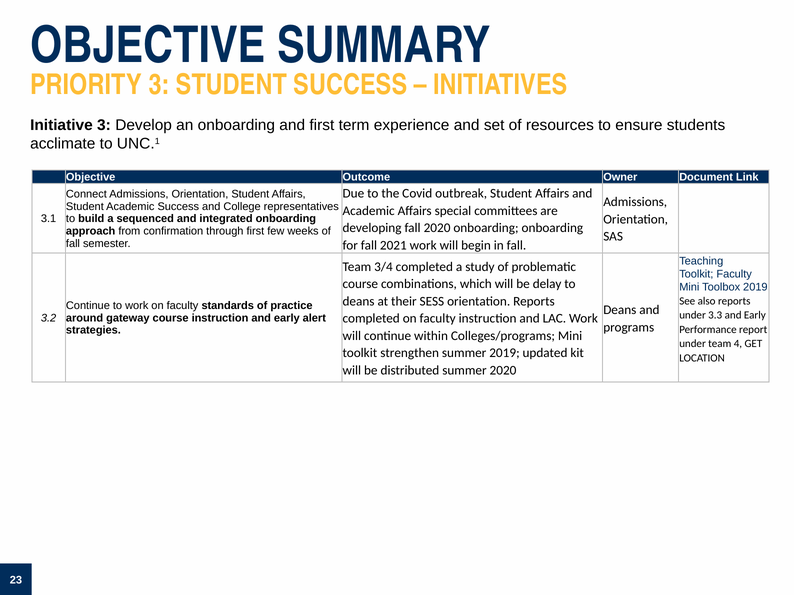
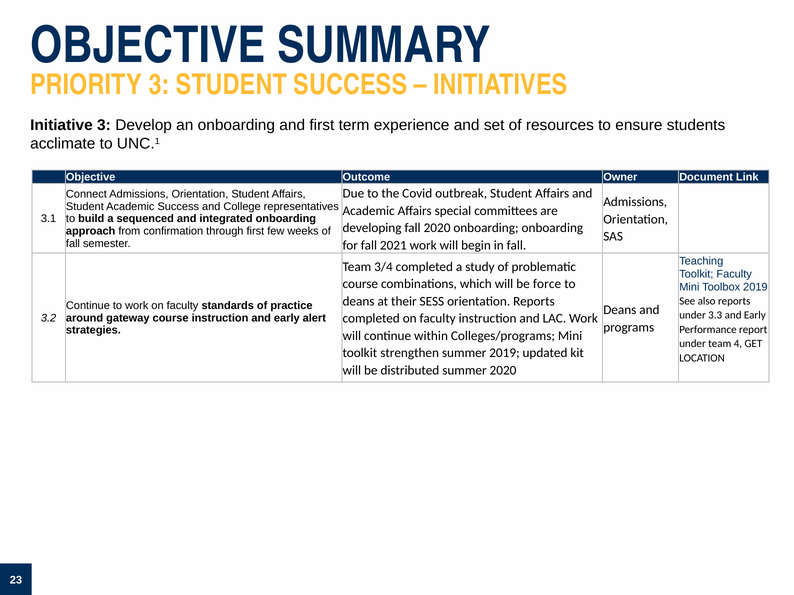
delay: delay -> force (547, 284)
